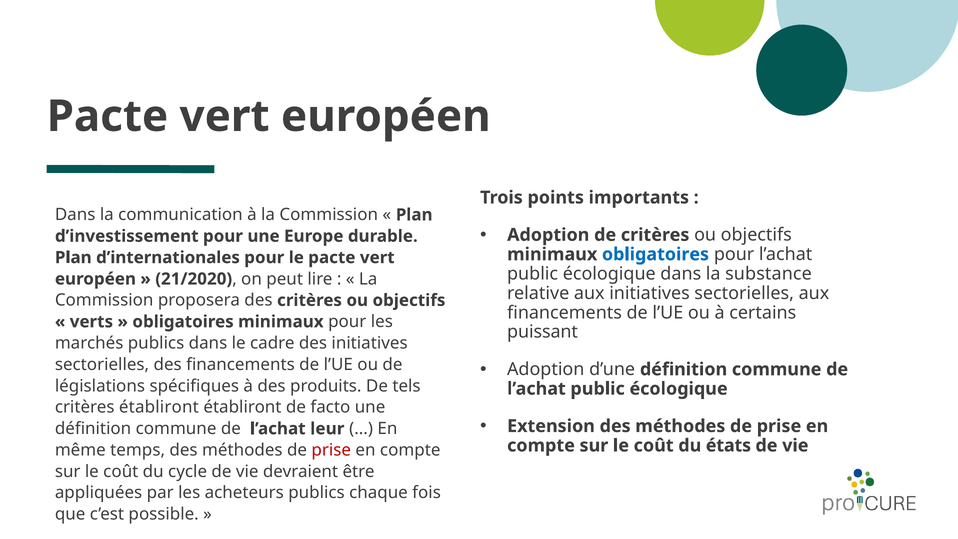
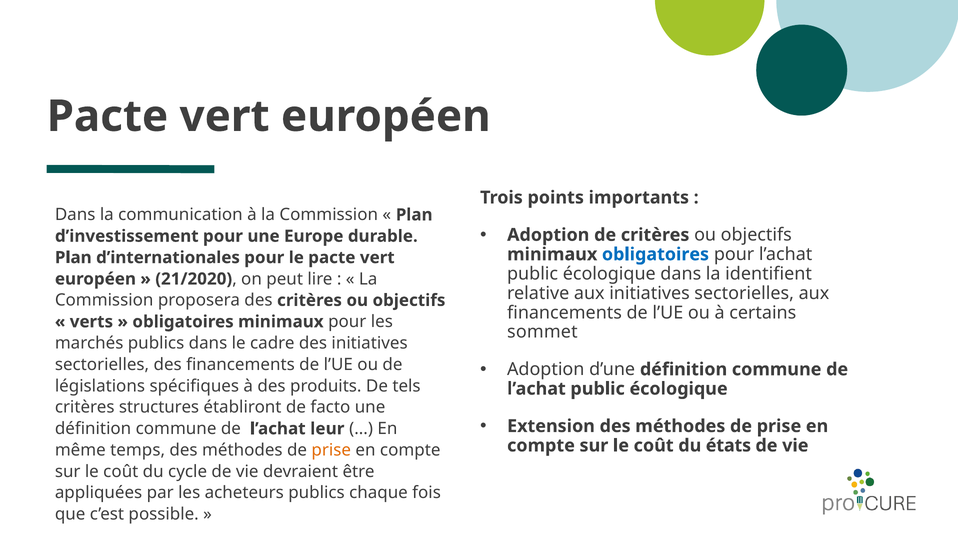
substance: substance -> identifient (769, 274)
puissant: puissant -> sommet (542, 332)
critères établiront: établiront -> structures (159, 407)
prise colour: red -> orange (331, 450)
